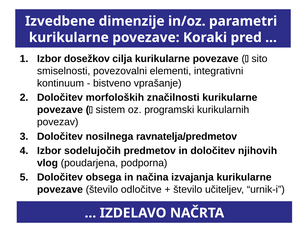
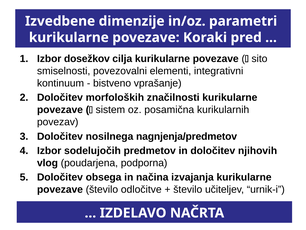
programski: programski -> posamična (169, 110)
ravnatelja/predmetov: ravnatelja/predmetov -> nagnjenja/predmetov (187, 136)
